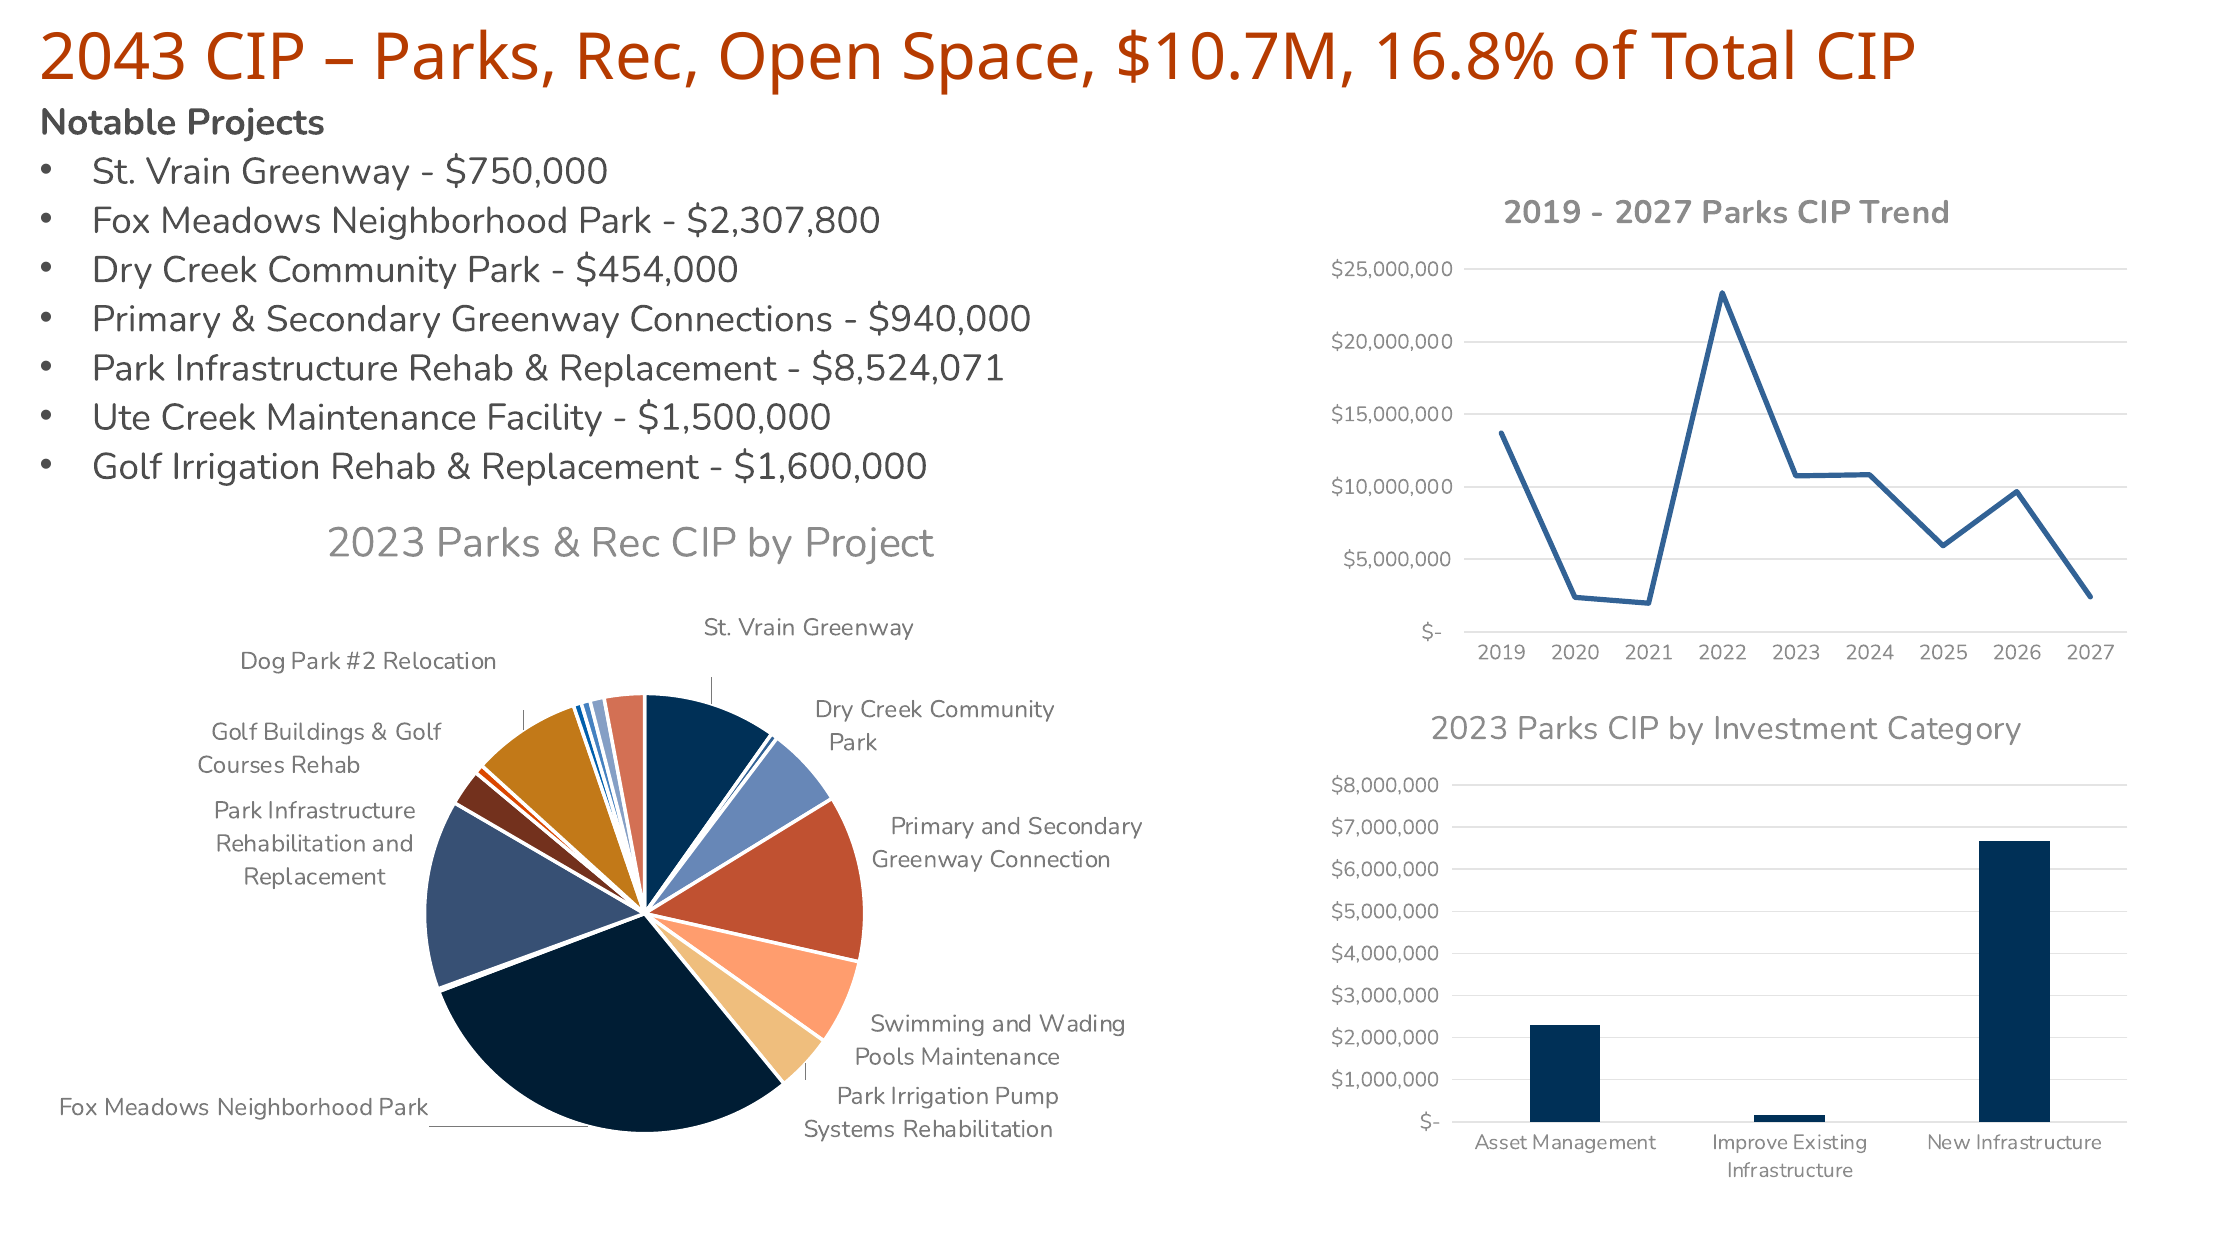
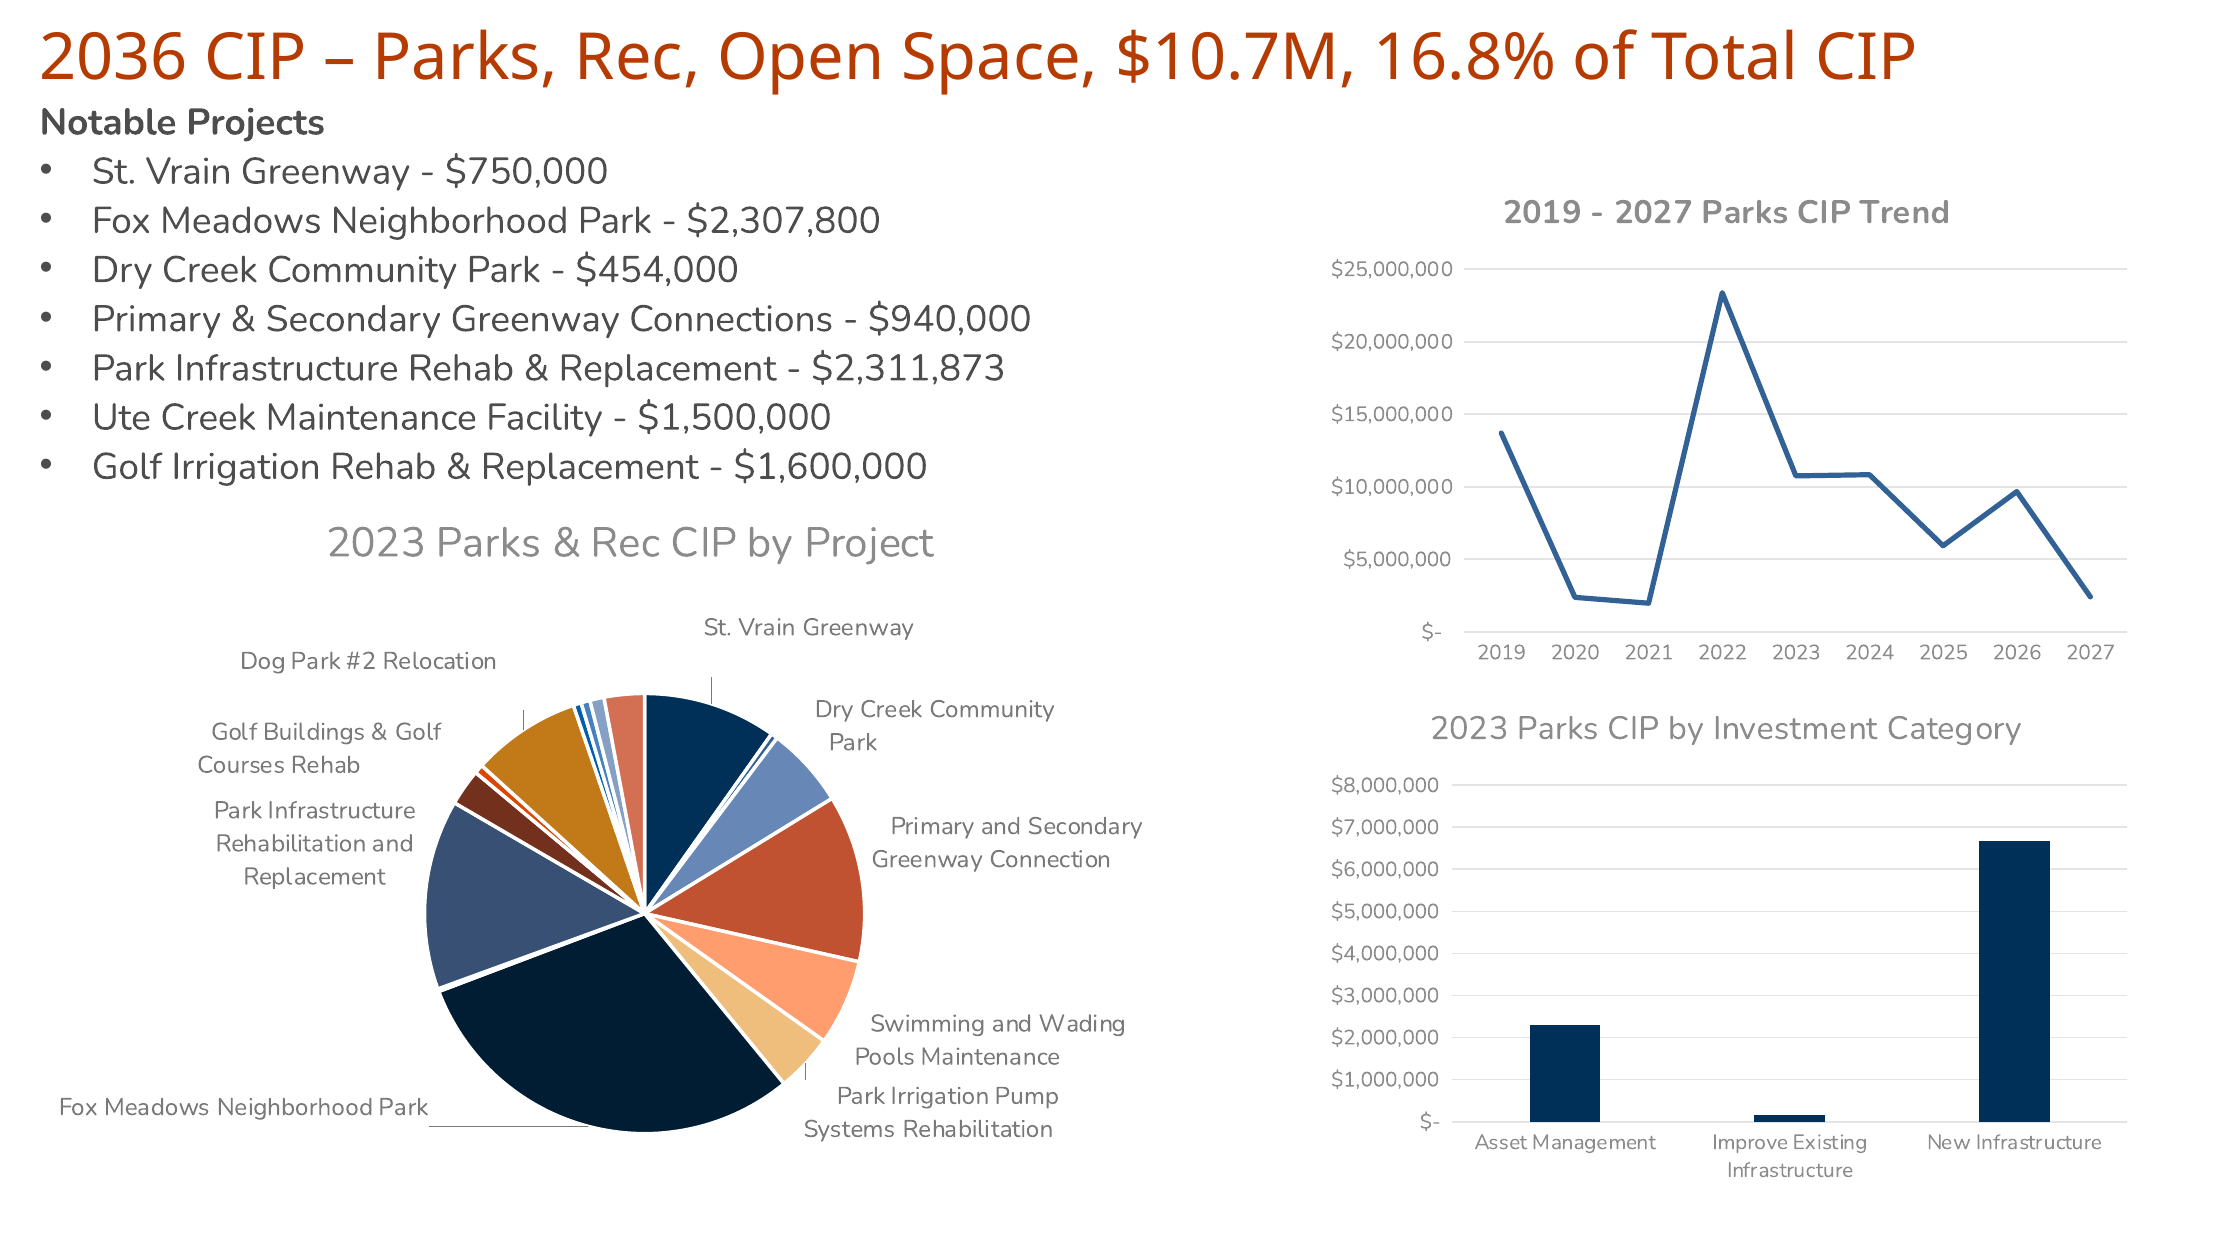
2043: 2043 -> 2036 (114, 58)
$8,524,071: $8,524,071 -> $2,311,873 (908, 368)
